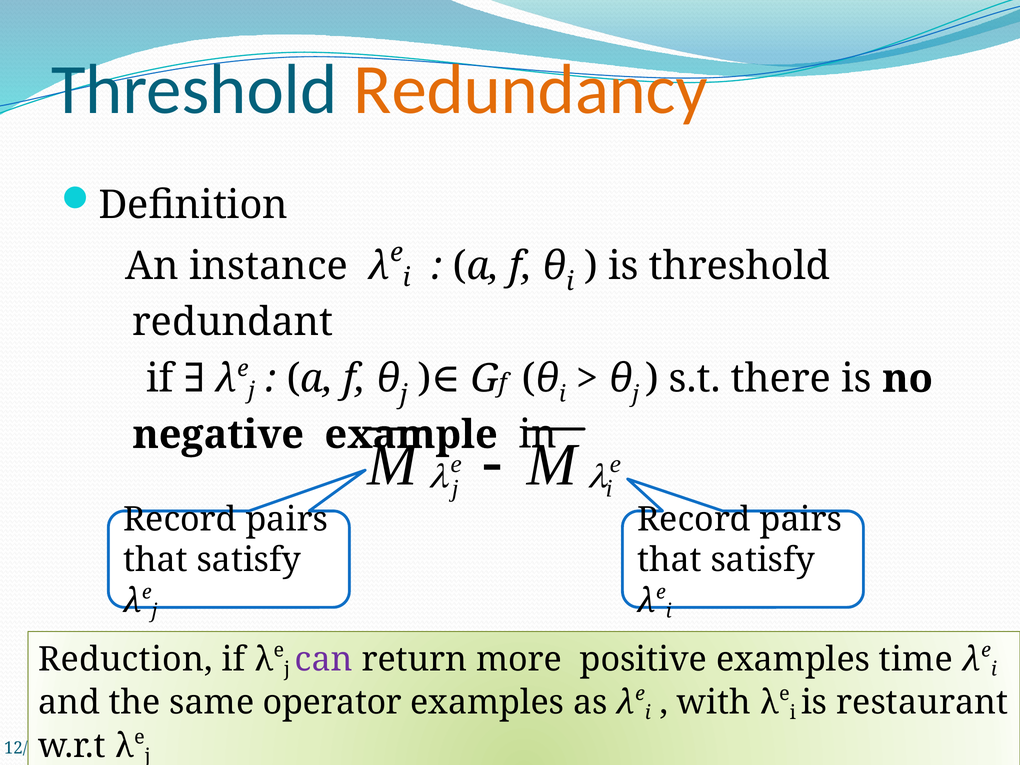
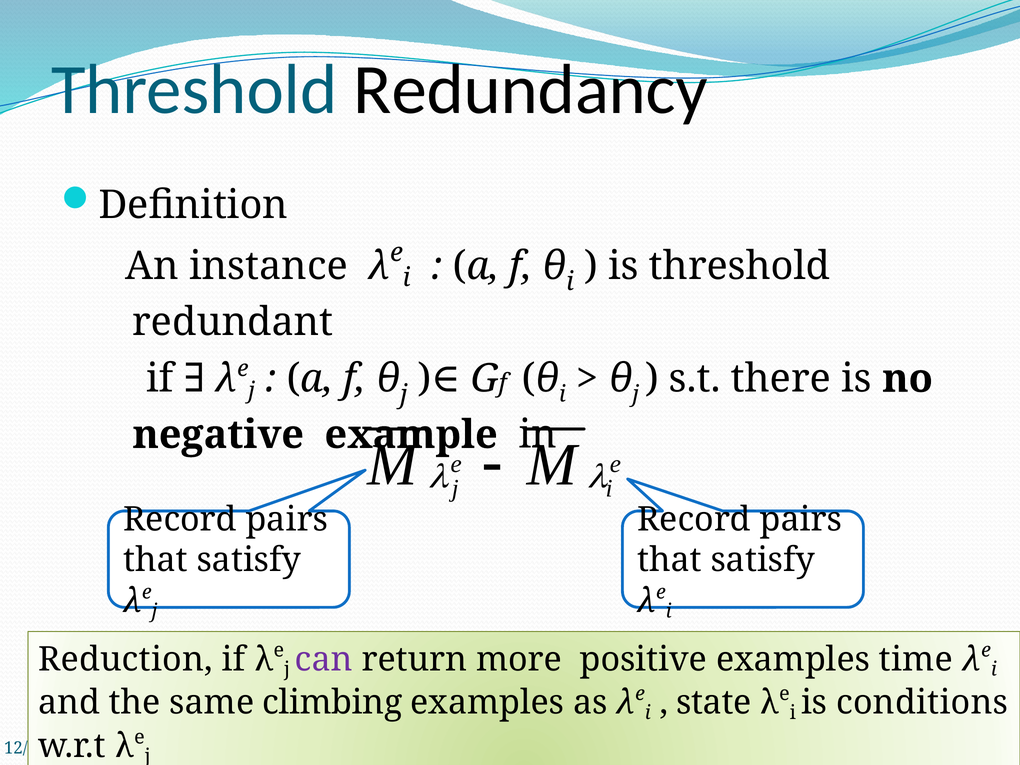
Redundancy colour: orange -> black (531, 90)
operator: operator -> climbing (332, 703)
with: with -> state (714, 703)
restaurant: restaurant -> conditions (922, 703)
